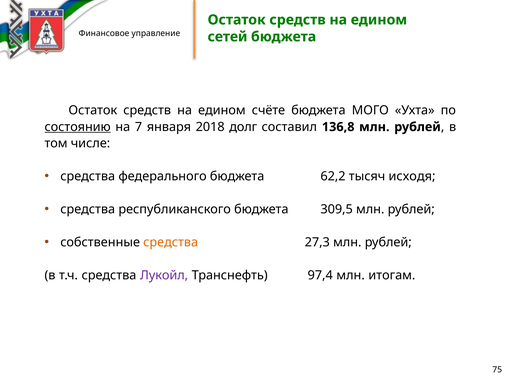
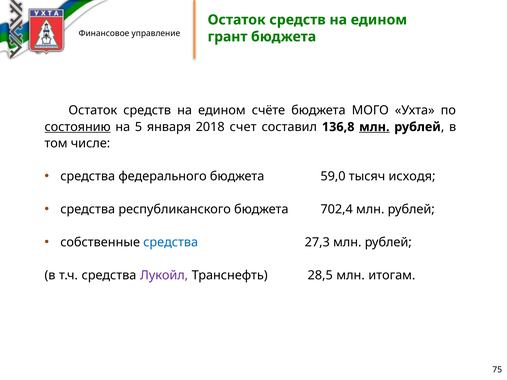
сетей: сетей -> грант (228, 37)
7: 7 -> 5 (138, 127)
долг: долг -> счет (243, 127)
млн underline: none -> present (374, 127)
62,2: 62,2 -> 59,0 (333, 176)
309,5: 309,5 -> 702,4 (337, 209)
средства colour: orange -> blue (171, 242)
97,4: 97,4 -> 28,5 (320, 275)
